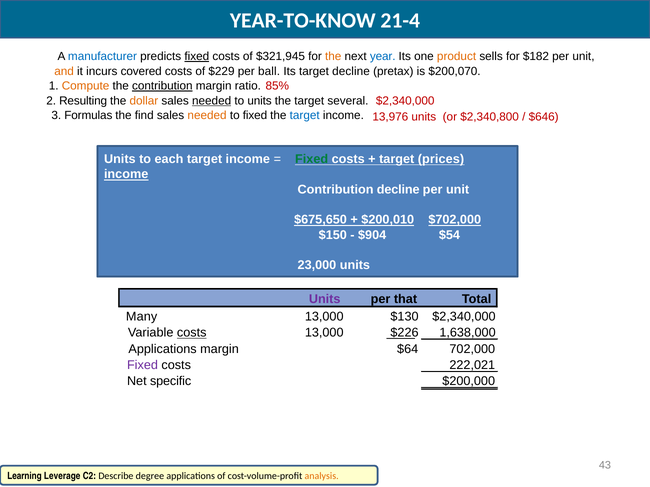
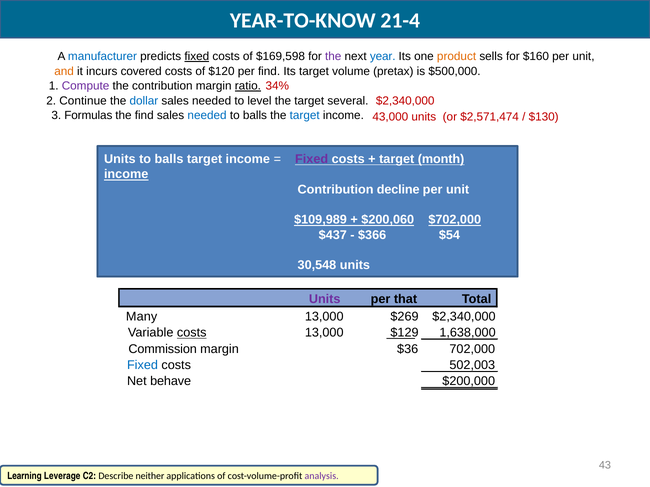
$321,945: $321,945 -> $169,598 (280, 57)
the colour: orange -> purple (333, 57)
$182: $182 -> $160 (536, 57)
$229: $229 -> $120 (222, 71)
per ball: ball -> find (269, 71)
target decline: decline -> volume (351, 71)
$200,070: $200,070 -> $500,000 (455, 71)
Compute colour: orange -> purple (86, 86)
contribution underline: present -> none (162, 86)
ratio underline: none -> present (248, 86)
85%: 85% -> 34% (277, 86)
Resulting: Resulting -> Continue (83, 101)
dollar colour: orange -> blue (144, 101)
needed underline: present -> none (212, 101)
to units: units -> level (259, 101)
needed colour: orange -> blue (207, 116)
fixed: fixed -> balls (255, 116)
13,976: 13,976 -> 43,000 (390, 117)
$2,340,800: $2,340,800 -> $2,571,474 (490, 117)
$646: $646 -> $130 (544, 117)
each: each -> balls (169, 159)
Fixed colour: green -> purple (312, 159)
prices: prices -> month (441, 159)
$675,650: $675,650 -> $109,989 (321, 220)
$200,010: $200,010 -> $200,060 (388, 220)
$150: $150 -> $437 (333, 235)
$904: $904 -> $366 (372, 235)
23,000: 23,000 -> 30,548 (317, 266)
$130: $130 -> $269 (405, 317)
$226: $226 -> $129 (405, 333)
Applications: Applications -> Commission (163, 349)
$64: $64 -> $36 (408, 349)
Fixed colour: purple -> blue (142, 365)
222,021: 222,021 -> 502,003 (472, 365)
specific: specific -> behave (171, 382)
degree: degree -> neither (150, 476)
analysis colour: orange -> purple (322, 476)
